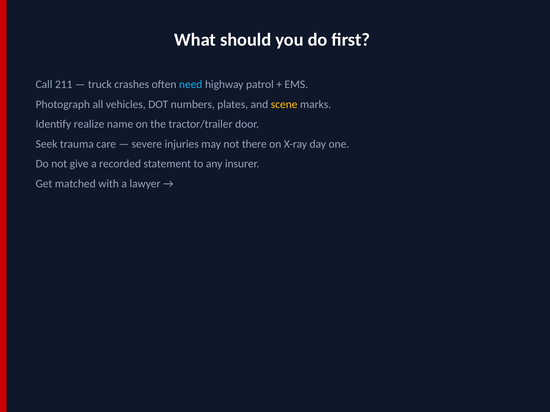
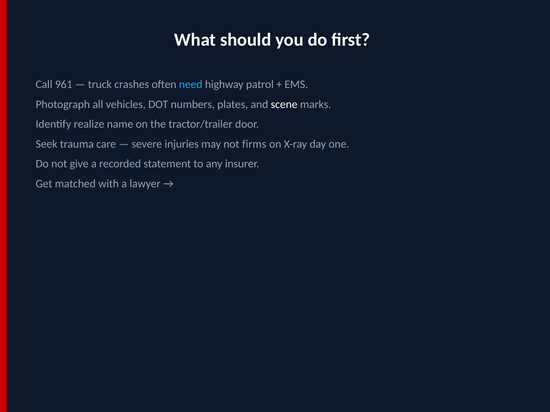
211: 211 -> 961 (64, 85)
scene colour: yellow -> white (284, 104)
there: there -> firms (254, 144)
